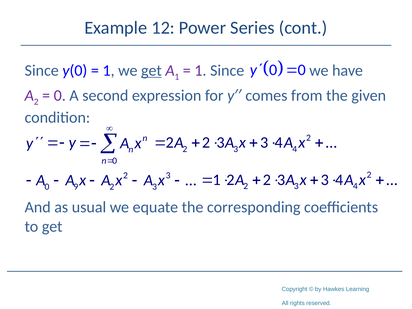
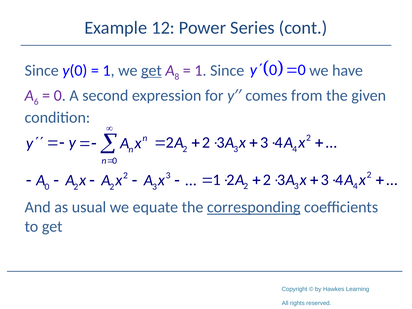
A 1: 1 -> 8 (177, 77)
A 2: 2 -> 6 (36, 102)
0 9: 9 -> 2 (76, 187)
corresponding underline: none -> present (254, 207)
